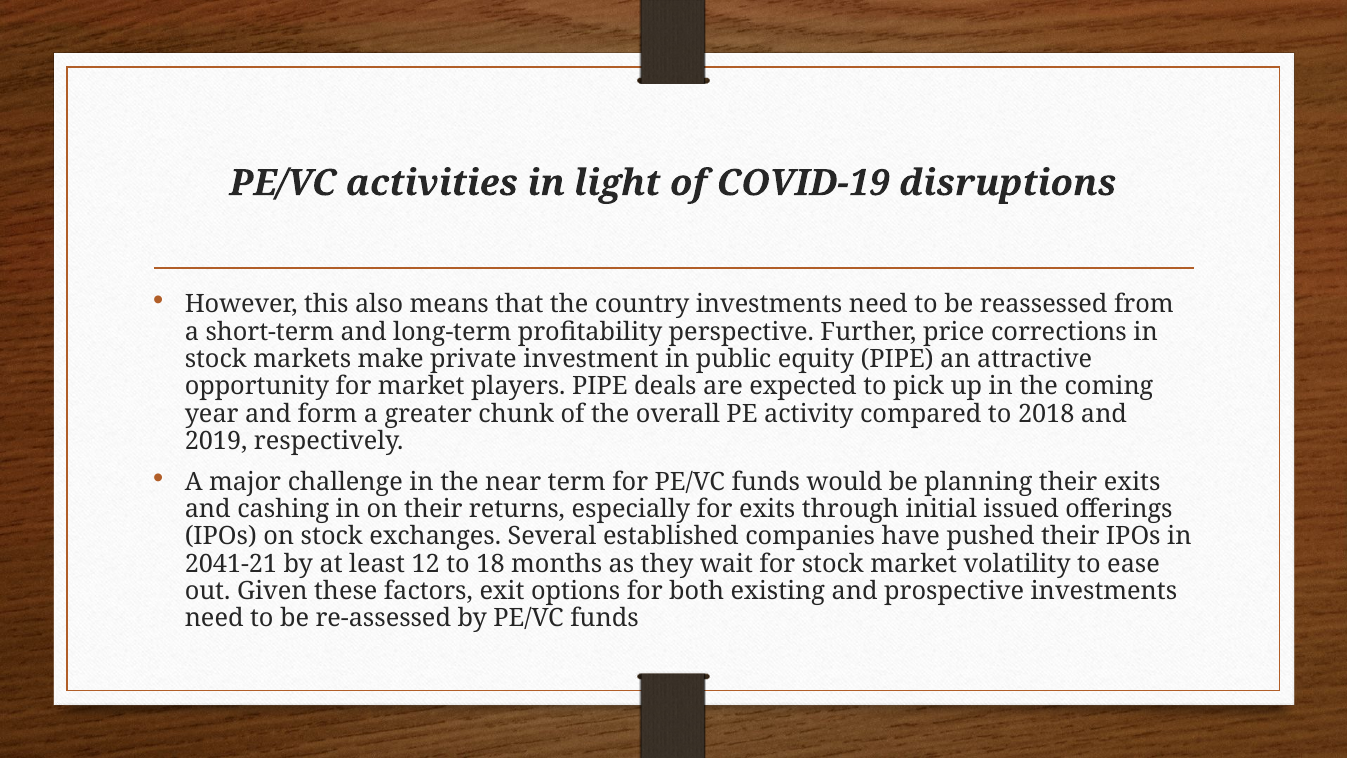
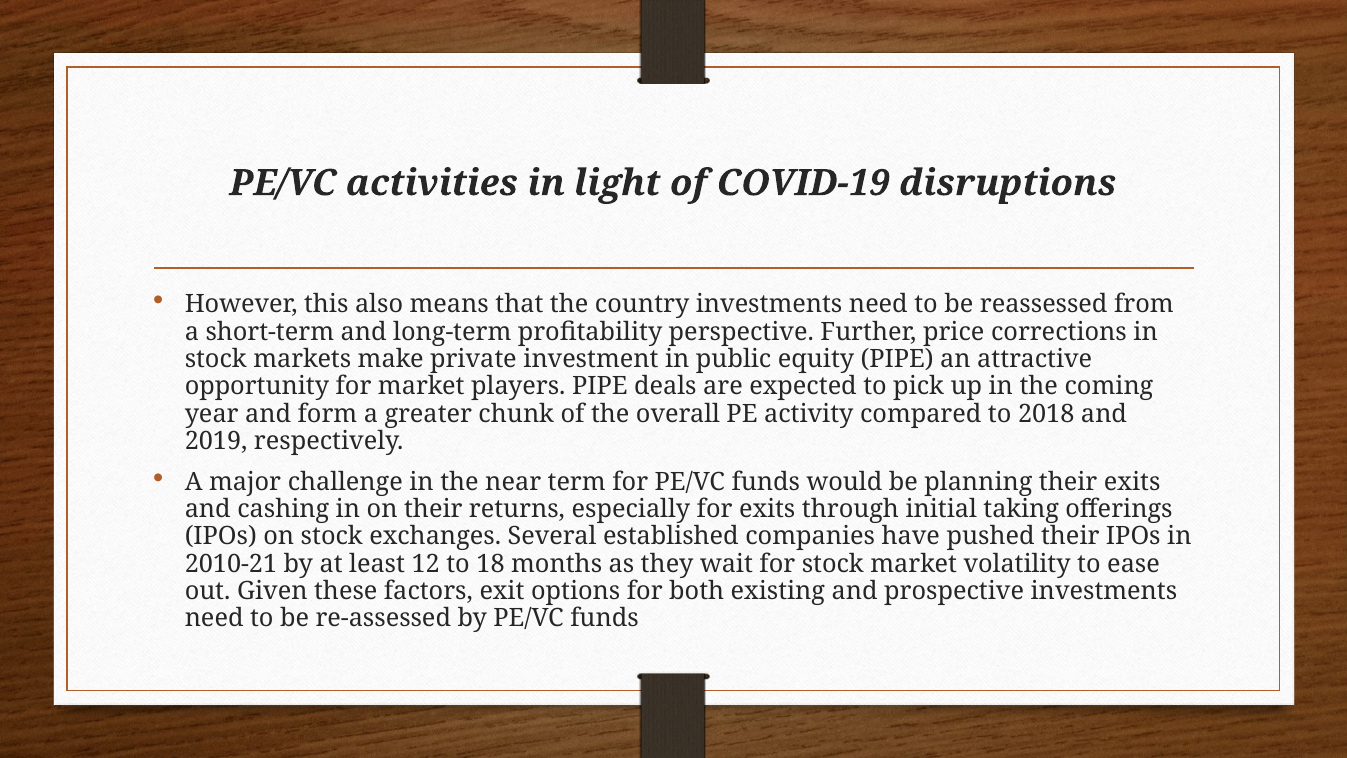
issued: issued -> taking (1021, 509)
2041-21: 2041-21 -> 2010-21 (231, 564)
